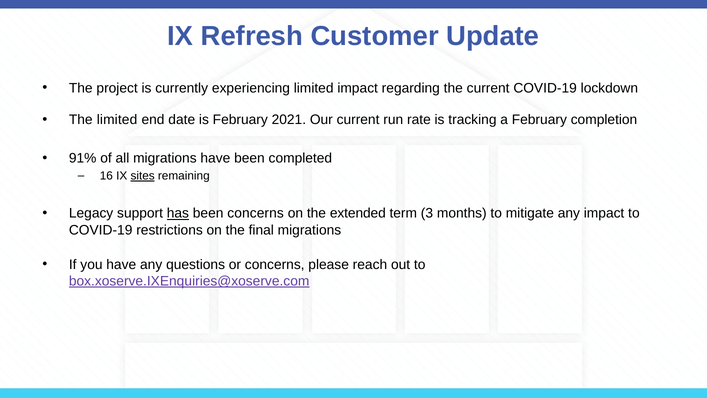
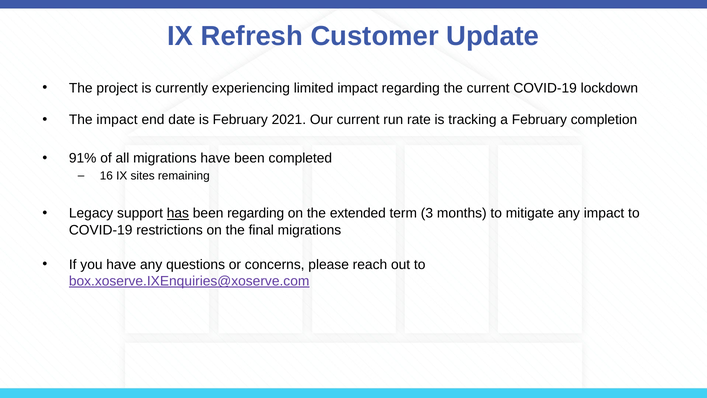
The limited: limited -> impact (117, 120)
sites underline: present -> none (143, 176)
been concerns: concerns -> regarding (256, 213)
